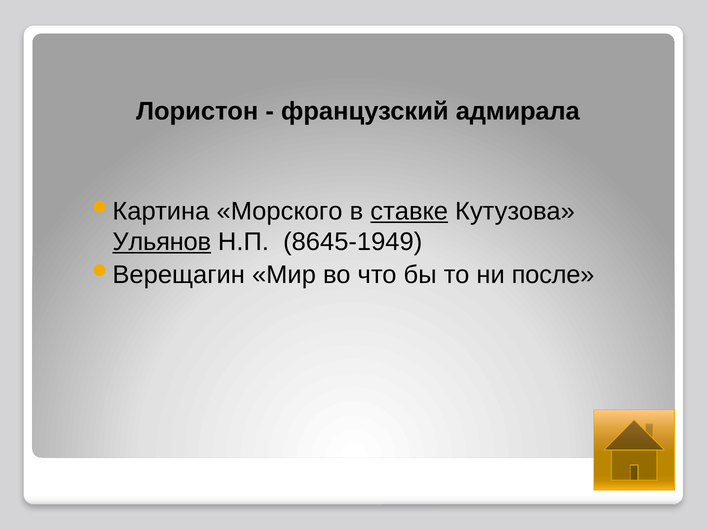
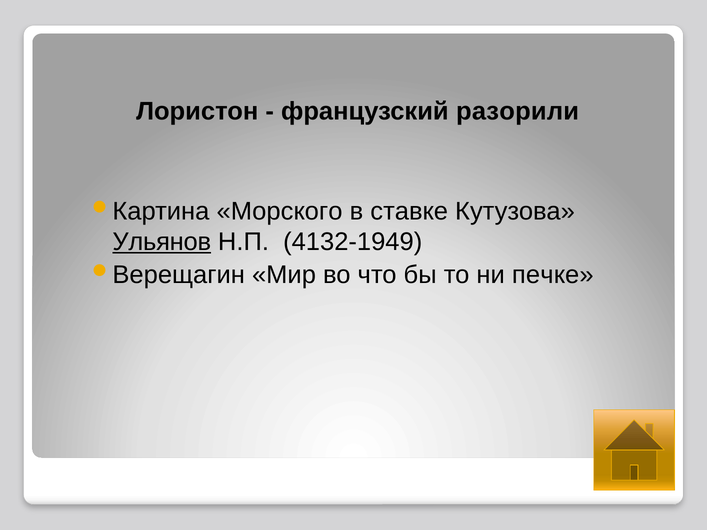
адмирала: адмирала -> разорили (518, 112)
ставке underline: present -> none (409, 211)
8645-1949: 8645-1949 -> 4132-1949 (353, 242)
после: после -> печке (553, 275)
